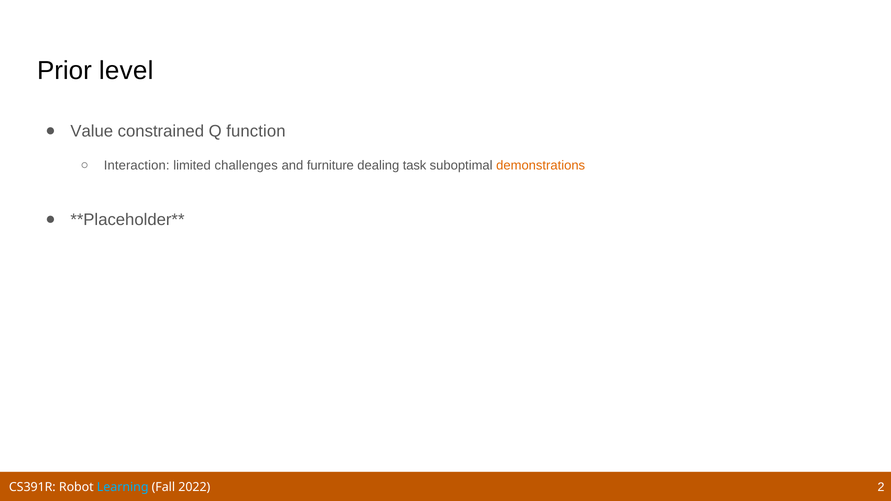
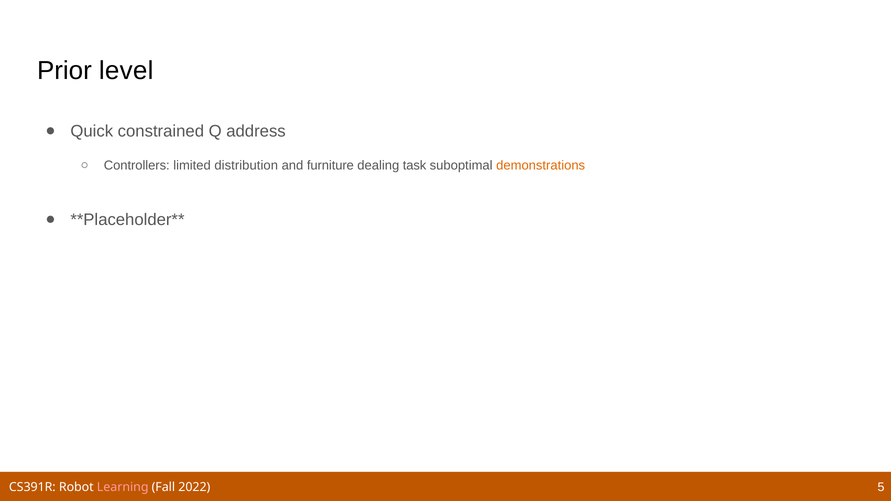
Value: Value -> Quick (92, 131)
function: function -> address (256, 131)
Interaction: Interaction -> Controllers (137, 166)
challenges: challenges -> distribution (246, 166)
Learning colour: light blue -> pink (123, 487)
2: 2 -> 5 (881, 487)
